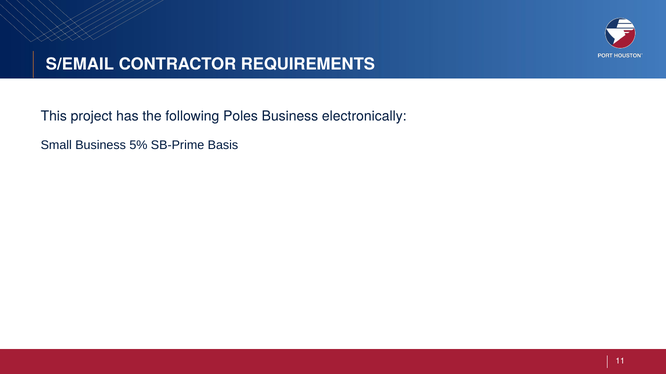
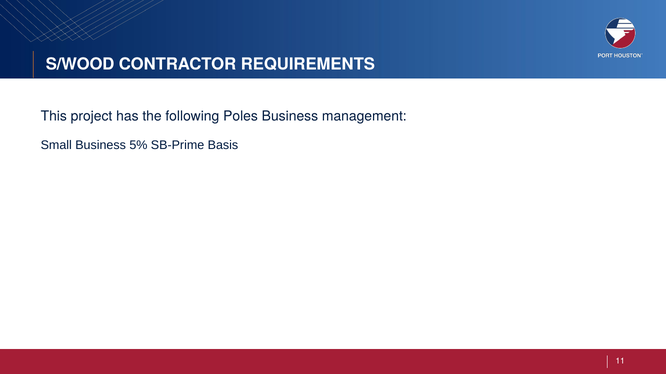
S/EMAIL: S/EMAIL -> S/WOOD (80, 64)
electronically: electronically -> management (364, 116)
